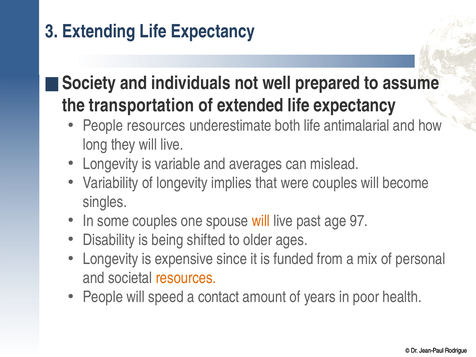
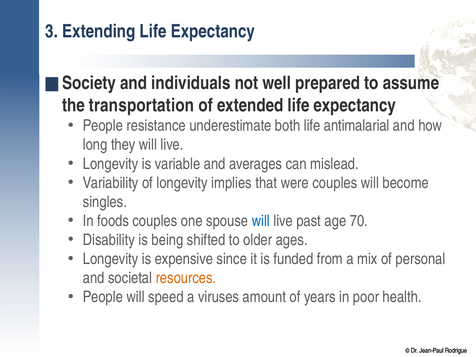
People resources: resources -> resistance (156, 126)
some: some -> foods (113, 221)
will colour: orange -> blue (261, 221)
97: 97 -> 70 (359, 221)
contact: contact -> viruses (219, 297)
